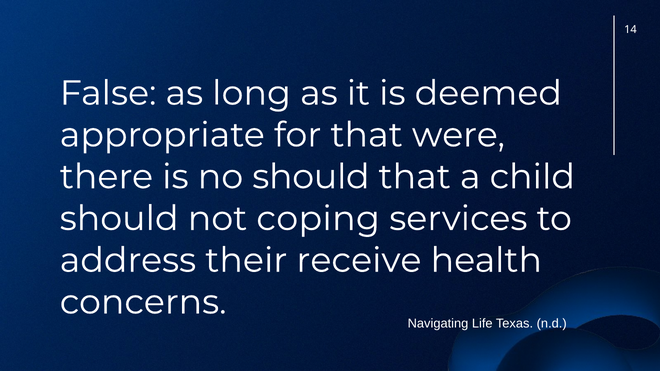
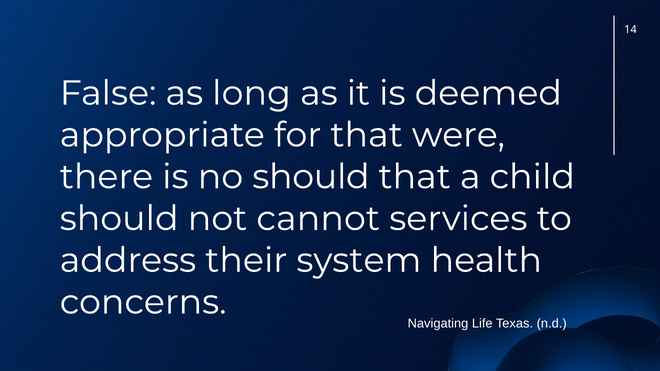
coping: coping -> cannot (318, 219)
receive: receive -> system (359, 261)
